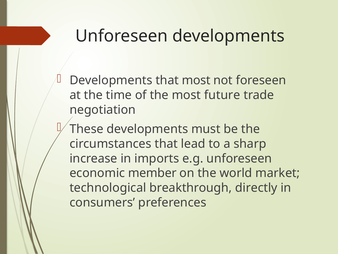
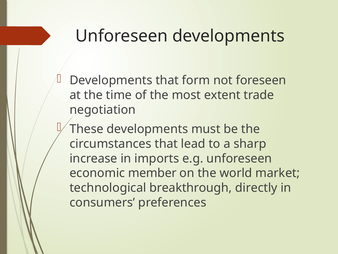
that most: most -> form (196, 80)
future: future -> extent (222, 95)
